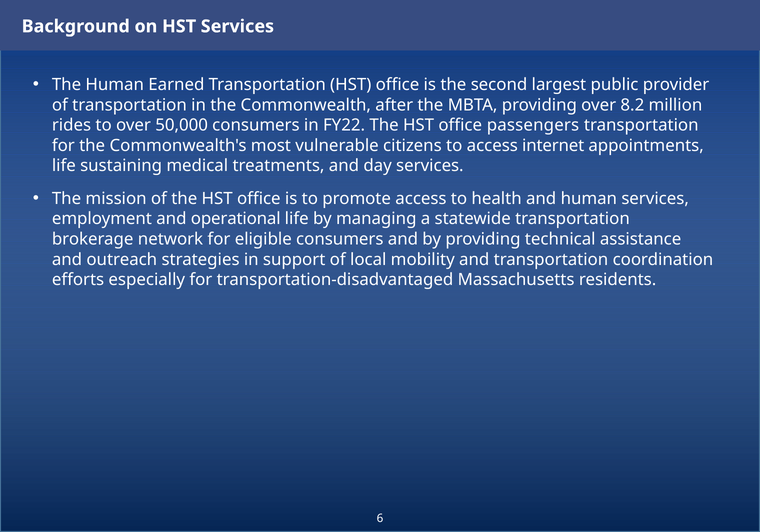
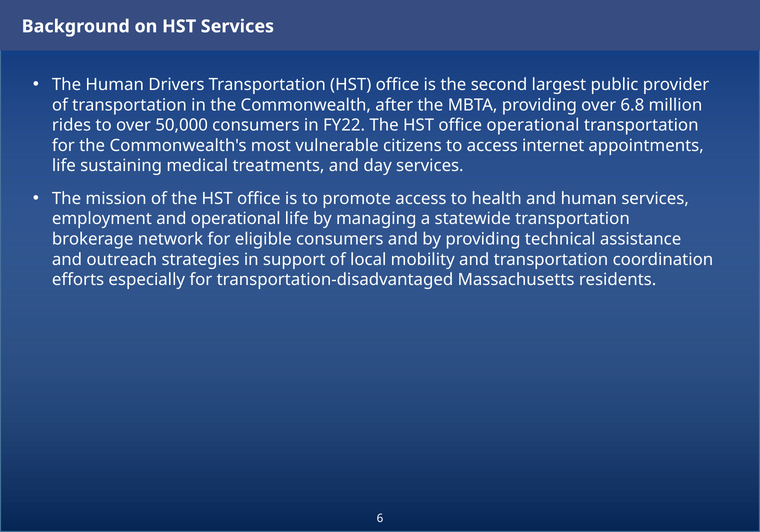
Earned: Earned -> Drivers (176, 85)
8.2: 8.2 -> 6.8 (632, 105)
office passengers: passengers -> operational (533, 125)
